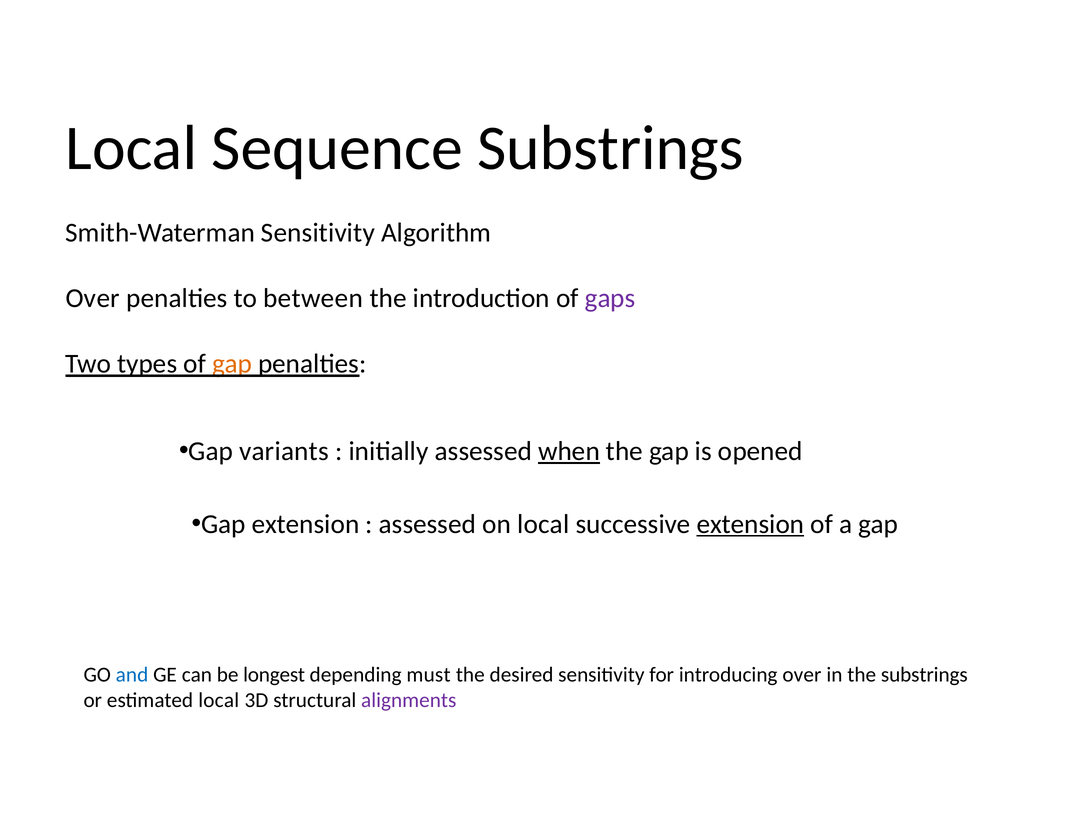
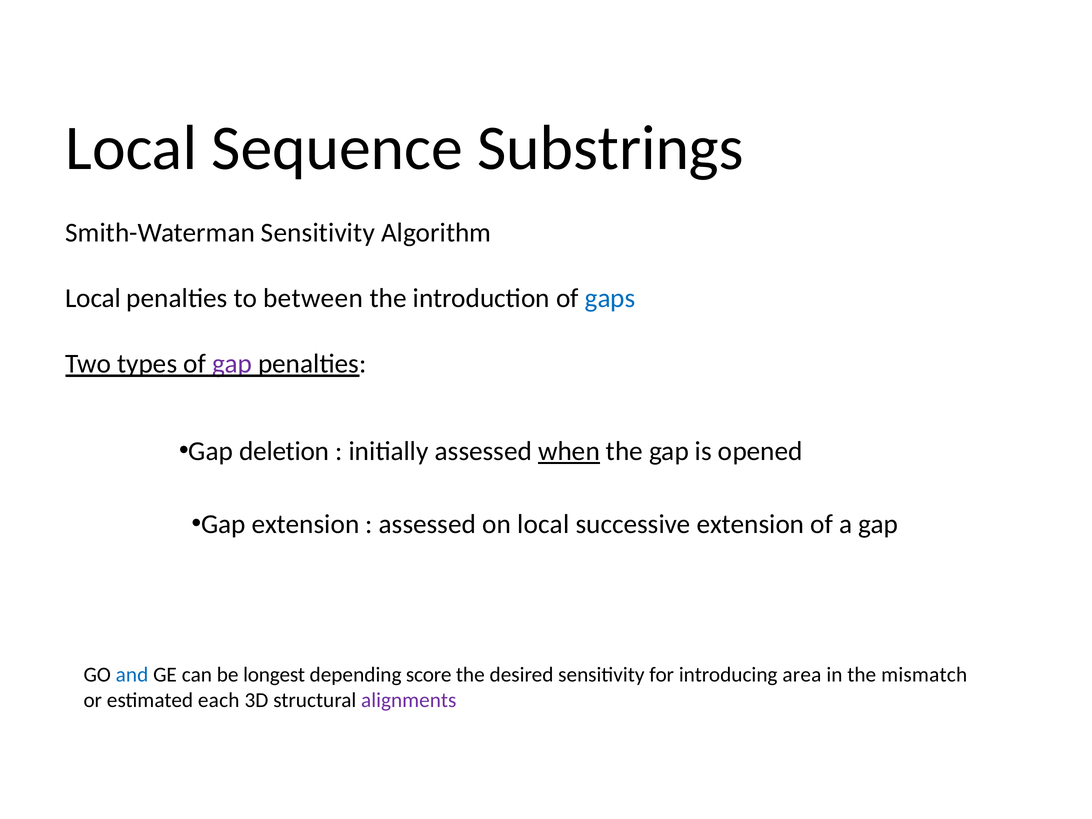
Over: Over -> Local (93, 298)
gaps colour: purple -> blue (610, 298)
gap colour: orange -> purple (232, 364)
variants: variants -> deletion (284, 451)
extension underline: present -> none (750, 524)
must: must -> score (429, 675)
introducing over: over -> area (802, 675)
the substrings: substrings -> mismatch (924, 675)
estimated local: local -> each (219, 700)
